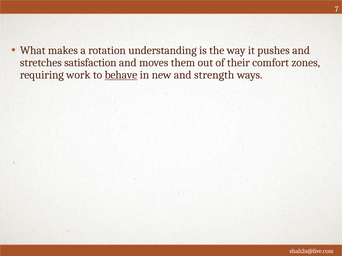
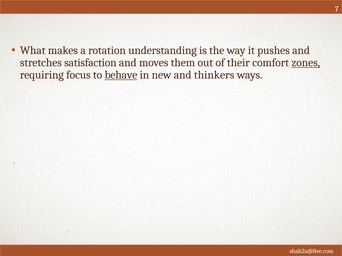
zones underline: none -> present (306, 63)
work: work -> focus (78, 75)
strength: strength -> thinkers (214, 75)
